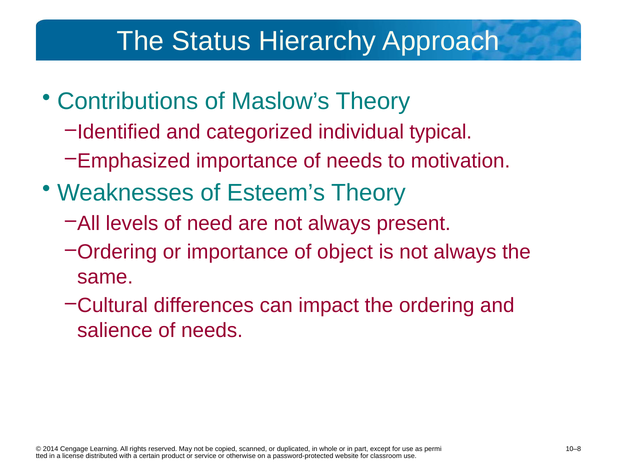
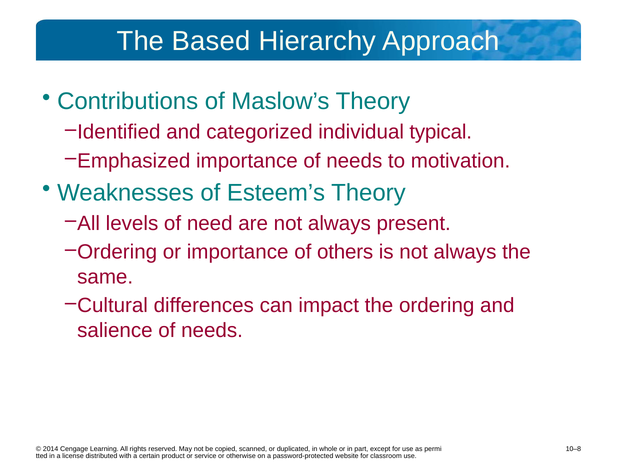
Status: Status -> Based (211, 41)
object: object -> others (345, 252)
